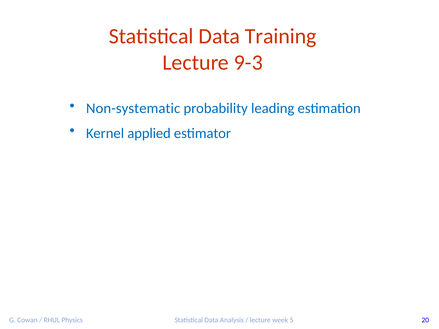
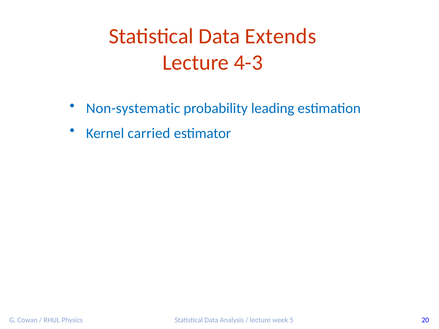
Training: Training -> Extends (281, 36)
9-3: 9-3 -> 4-3 (248, 63)
applied: applied -> carried (149, 133)
